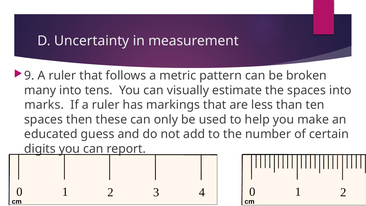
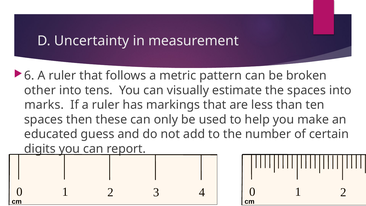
9: 9 -> 6 (29, 76)
many: many -> other (40, 90)
